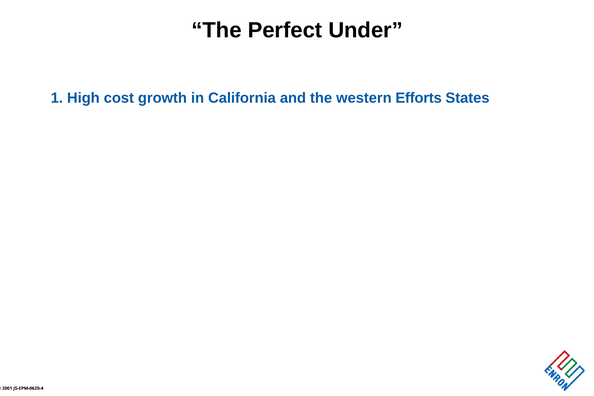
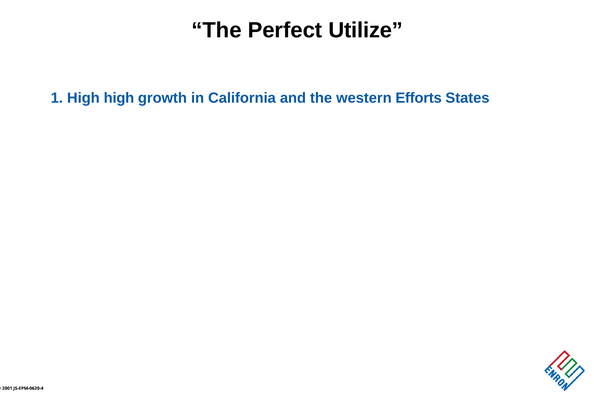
Under: Under -> Utilize (366, 30)
High cost: cost -> high (119, 98)
